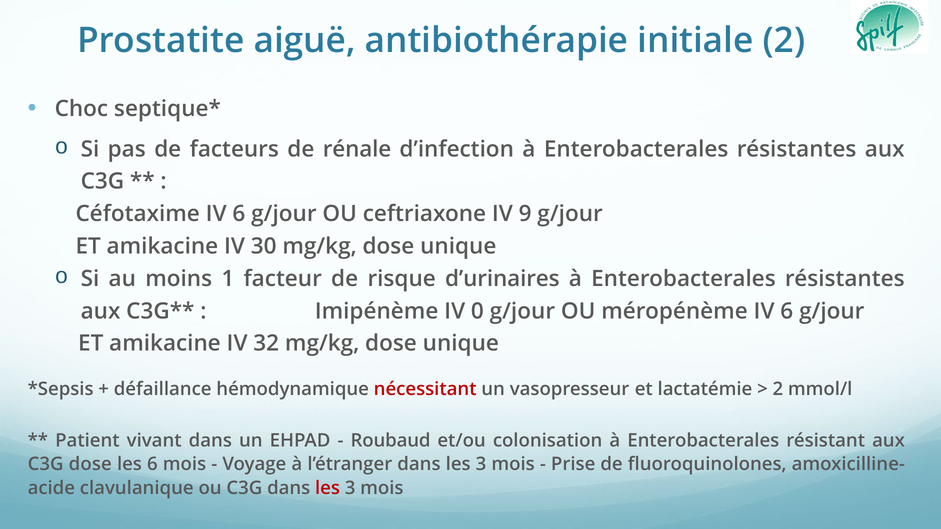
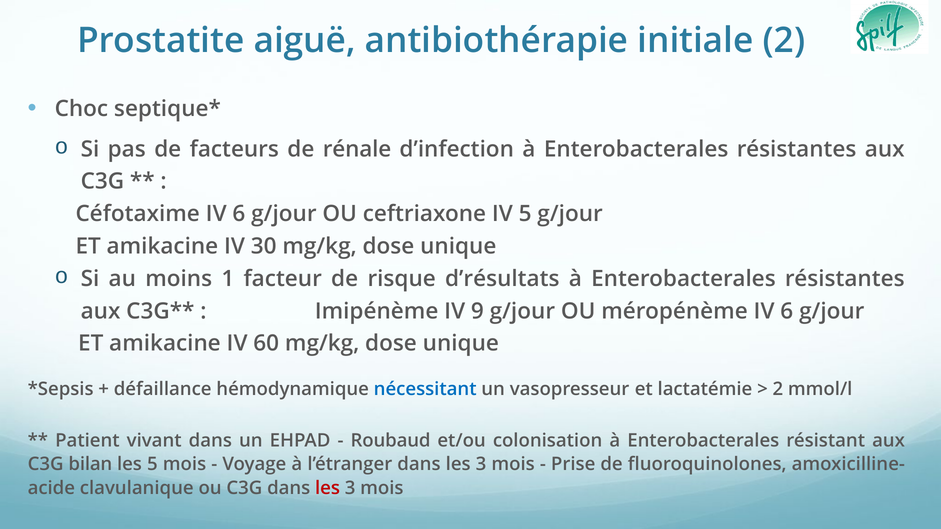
IV 9: 9 -> 5 (525, 214)
d’urinaires: d’urinaires -> d’résultats (502, 279)
0: 0 -> 9 (477, 311)
32: 32 -> 60 (266, 344)
nécessitant colour: red -> blue (425, 389)
C3G dose: dose -> bilan (90, 465)
les 6: 6 -> 5 (152, 465)
